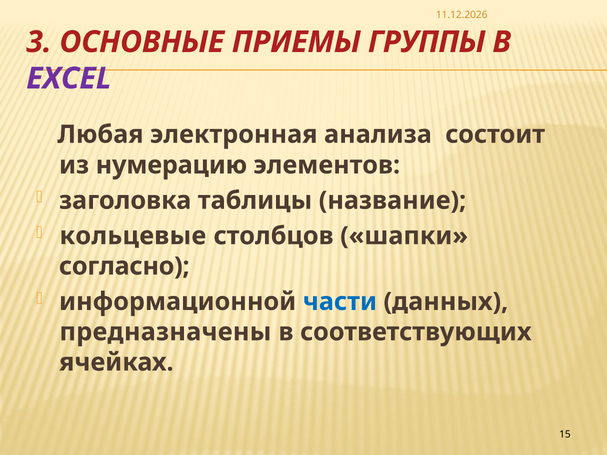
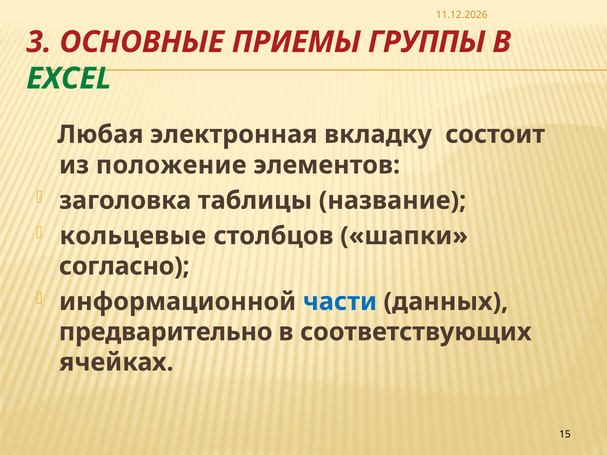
EXCEL colour: purple -> green (69, 78)
анализа: анализа -> вкладку (378, 134)
нумерацию: нумерацию -> положение (171, 165)
предназначены: предназначены -> предварительно (166, 332)
